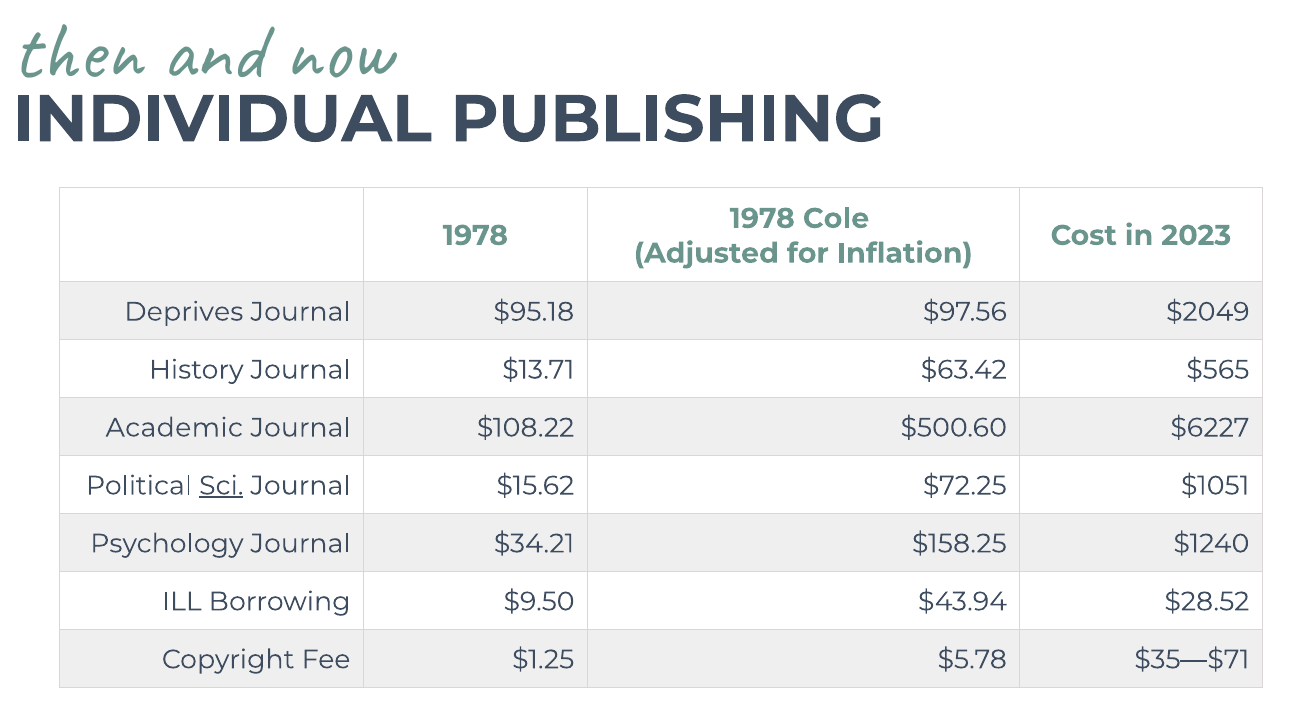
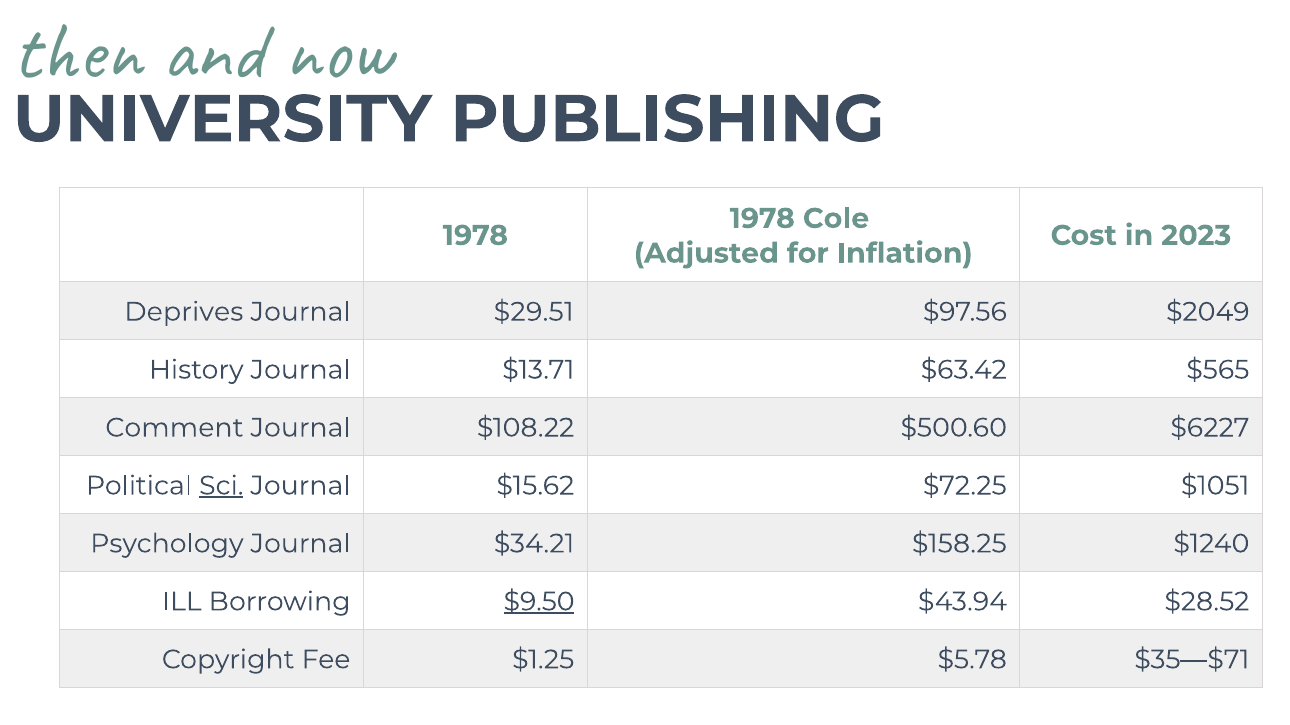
INDIVIDUAL: INDIVIDUAL -> UNIVERSITY (222, 120)
$95.18: $95.18 -> $29.51 (534, 312)
Academic: Academic -> Comment (174, 428)
$9.50 underline: none -> present (539, 602)
